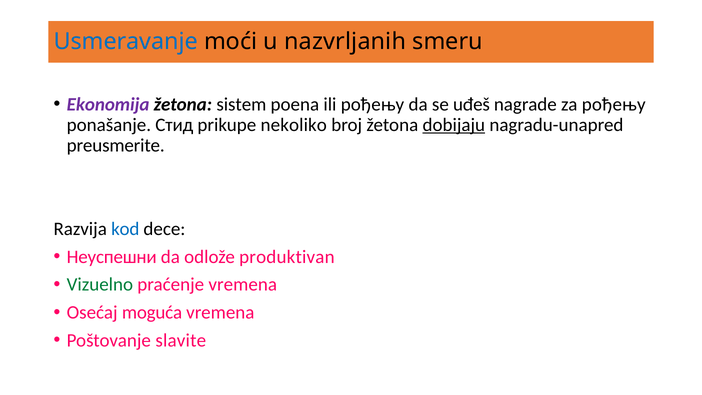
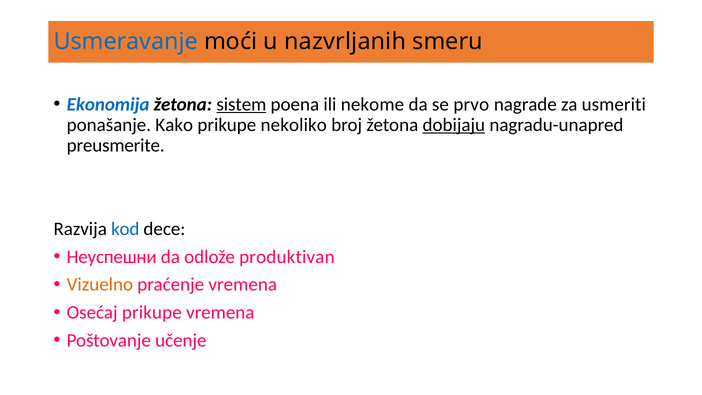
Ekonomija colour: purple -> blue (108, 104)
sistem underline: none -> present (241, 104)
ili рођењу: рођењу -> nekome (372, 104)
uđeš: uđeš -> prvo (471, 104)
za рођењу: рођењу -> usmeriti (614, 104)
Стид: Стид -> Kako (174, 125)
Vizuelno colour: green -> orange (100, 285)
Osećaj moguća: moguća -> prikupe (152, 312)
slavite: slavite -> učenje (181, 340)
